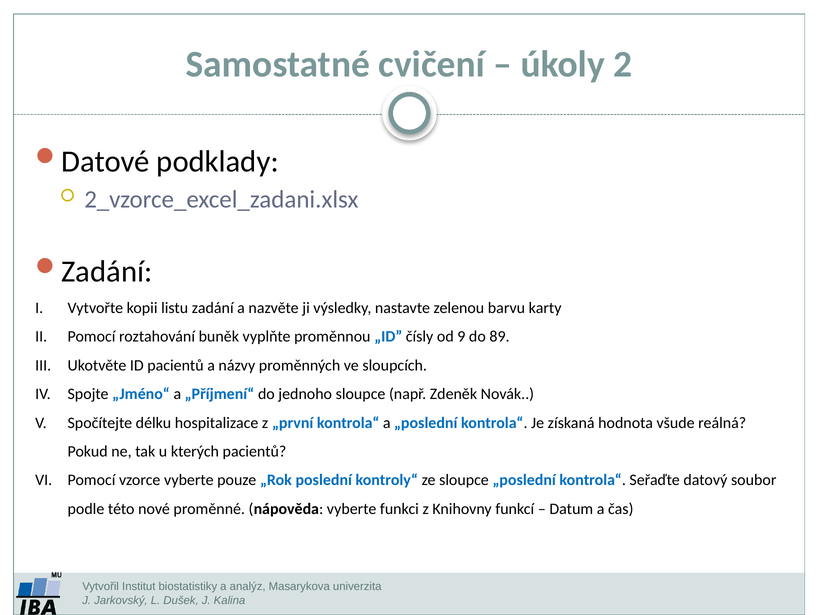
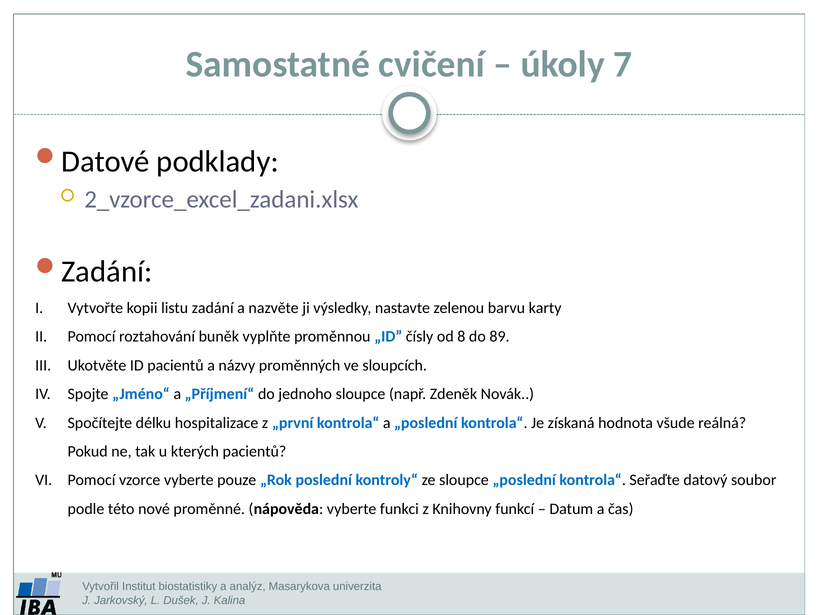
2: 2 -> 7 (623, 64)
9: 9 -> 8 (461, 336)
